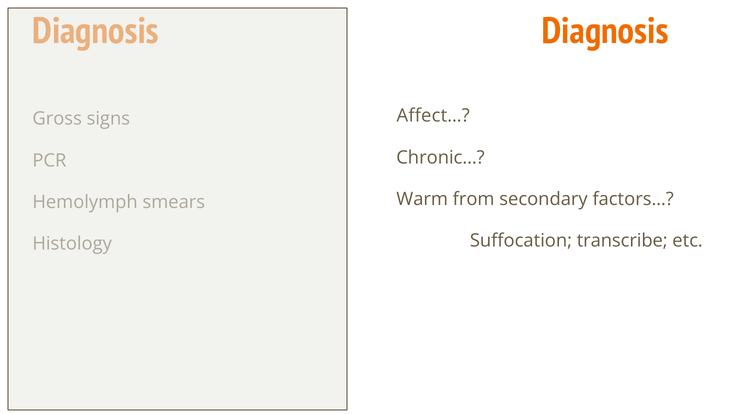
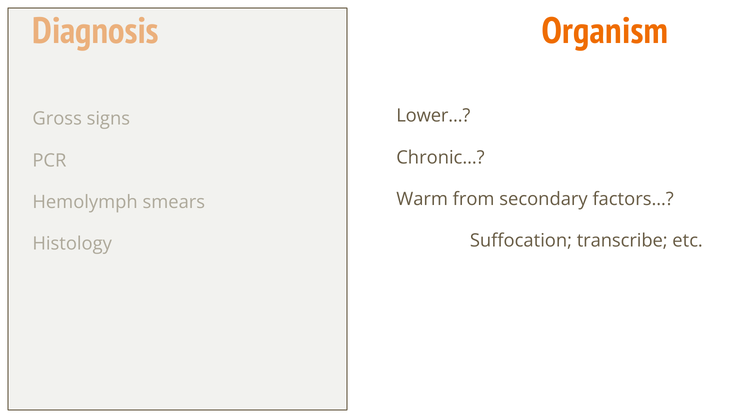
Diagnosis: Diagnosis -> Organism (605, 31)
Affect…: Affect… -> Lower… (433, 116)
